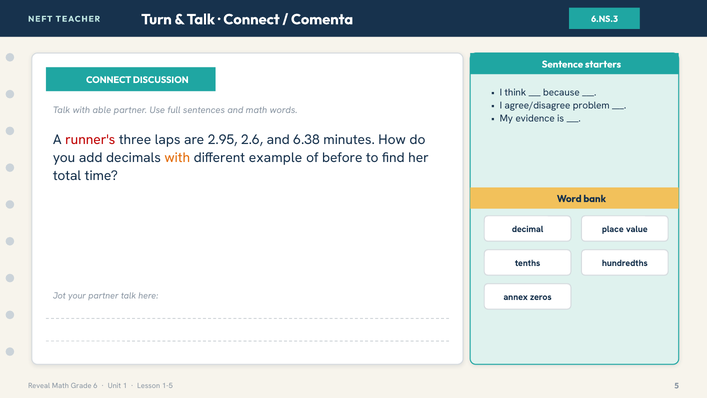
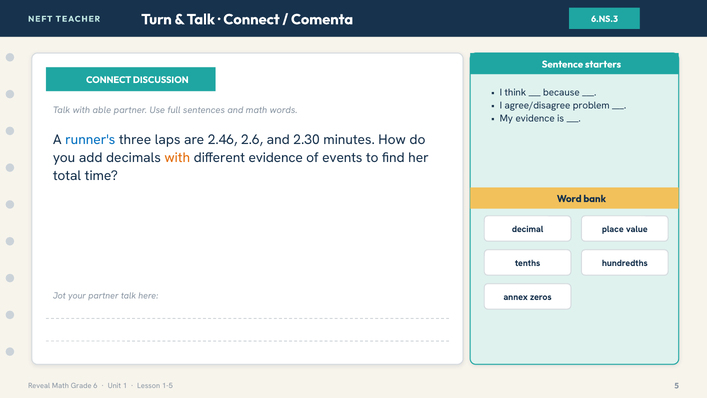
runner's colour: red -> blue (90, 140)
2.95: 2.95 -> 2.46 (223, 140)
6.38: 6.38 -> 2.30 (307, 140)
different example: example -> evidence (276, 158)
before: before -> events (342, 158)
